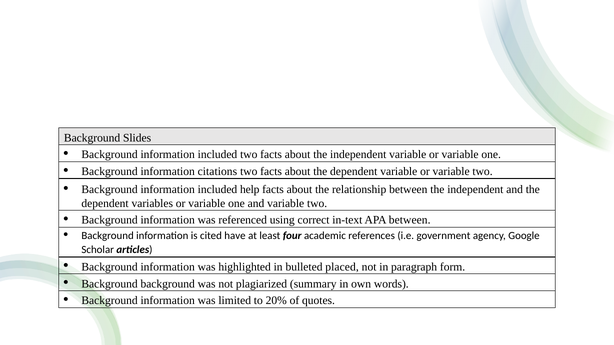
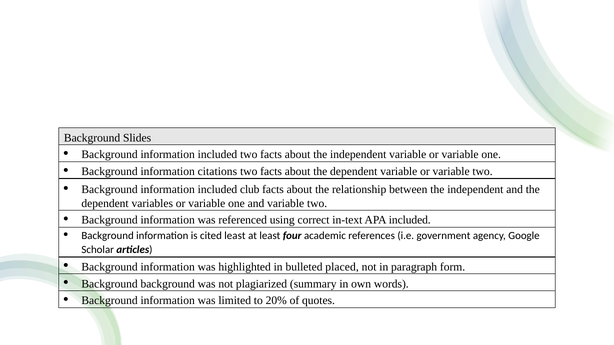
help: help -> club (250, 190)
APA between: between -> included (410, 220)
cited have: have -> least (235, 236)
